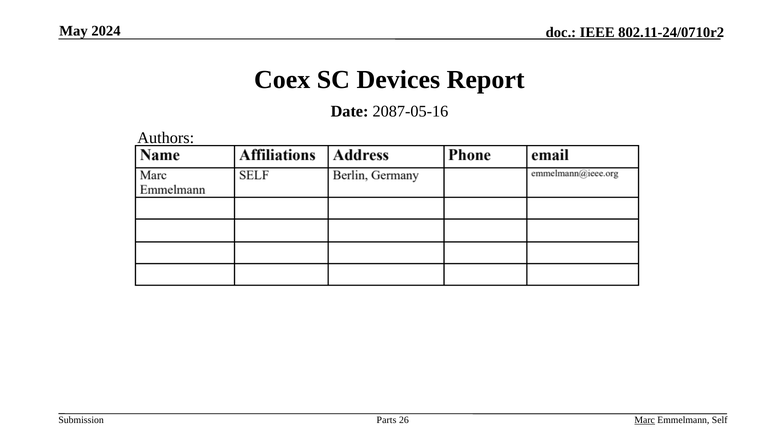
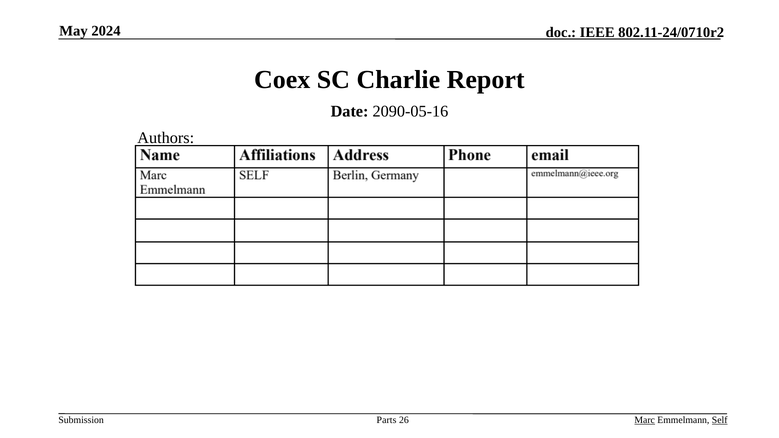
Devices: Devices -> Charlie (398, 80)
2087-05-16: 2087-05-16 -> 2090-05-16 (410, 111)
Self underline: none -> present (720, 420)
